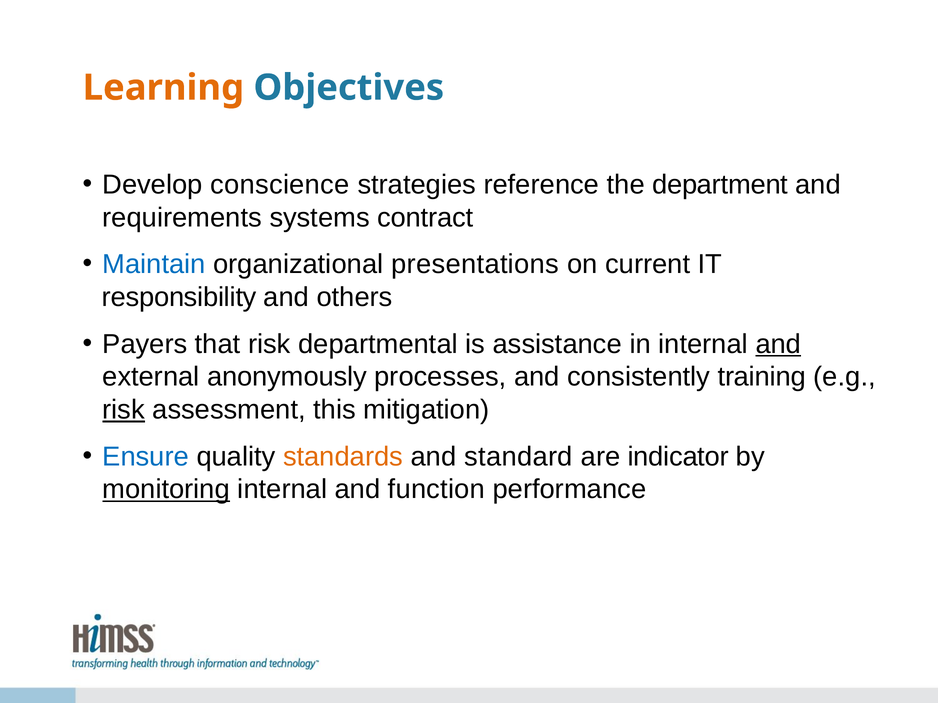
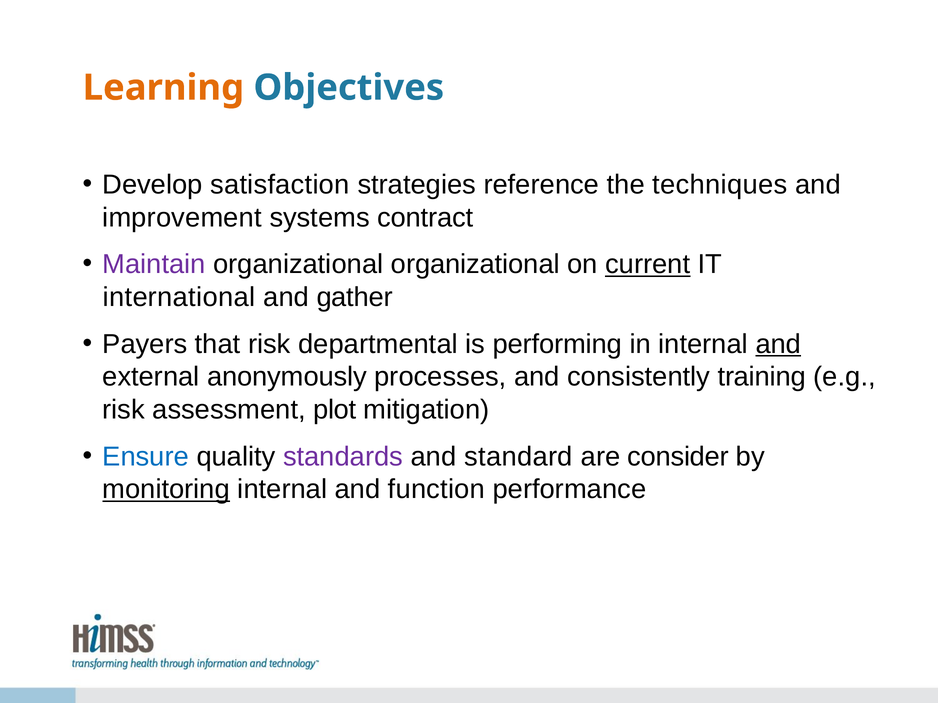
conscience: conscience -> satisfaction (280, 185)
department: department -> techniques (720, 185)
requirements: requirements -> improvement (182, 218)
Maintain colour: blue -> purple (154, 265)
organizational presentations: presentations -> organizational (475, 265)
current underline: none -> present (648, 265)
responsibility: responsibility -> international (179, 297)
others: others -> gather (355, 297)
assistance: assistance -> performing (557, 344)
risk underline: present -> none (124, 410)
this: this -> plot (335, 410)
standards colour: orange -> purple (343, 457)
indicator: indicator -> consider (678, 457)
